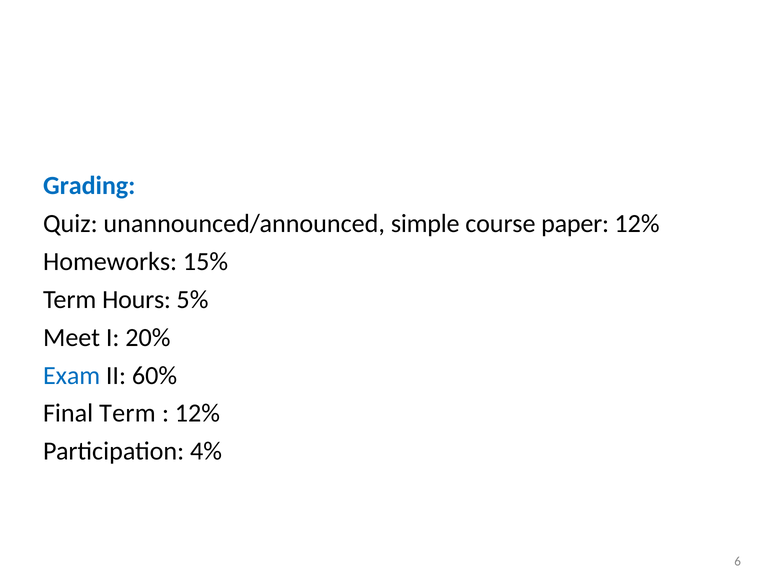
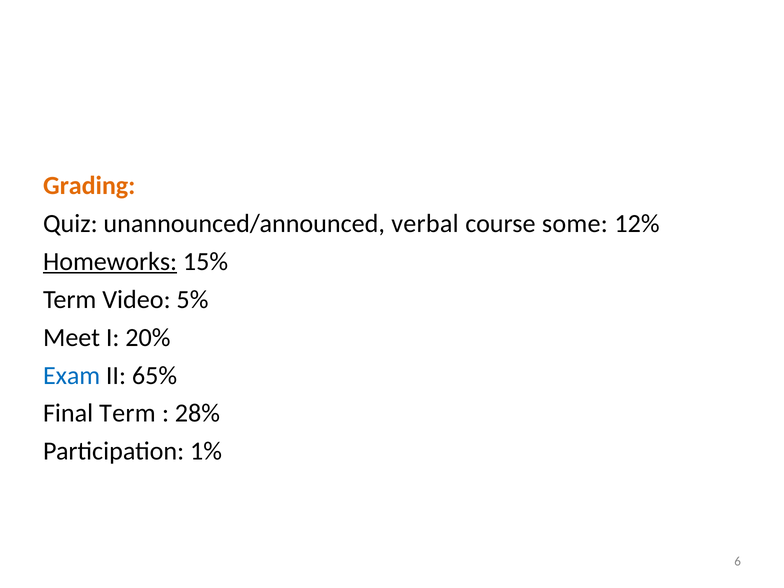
Grading colour: blue -> orange (89, 186)
simple: simple -> verbal (425, 224)
paper: paper -> some (575, 224)
Homeworks underline: none -> present (110, 262)
Hours: Hours -> Video (136, 300)
60%: 60% -> 65% (155, 375)
12%: 12% -> 28% (197, 413)
4%: 4% -> 1% (206, 451)
